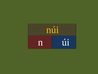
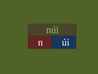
núi colour: yellow -> light green (53, 30)
